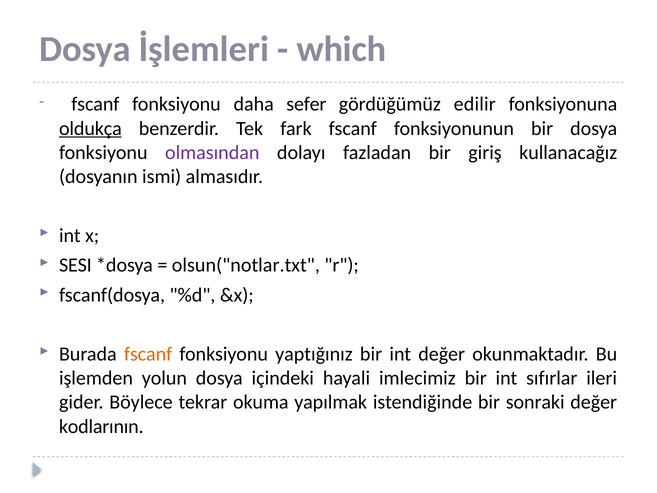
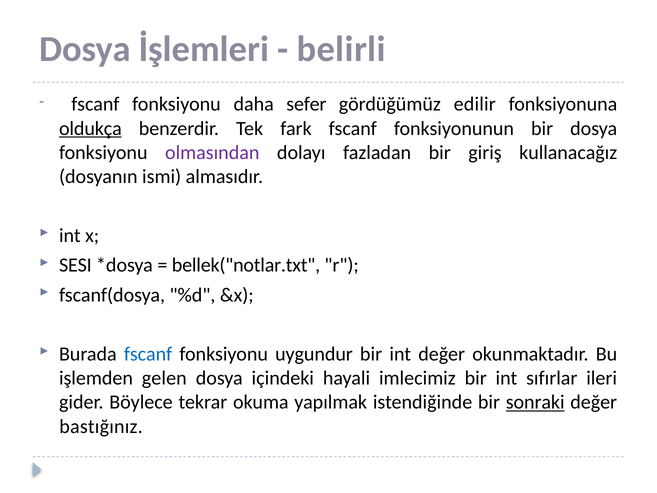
which: which -> belirli (341, 49)
olsun("notlar.txt: olsun("notlar.txt -> bellek("notlar.txt (246, 265)
fscanf colour: orange -> blue (148, 354)
yaptığınız: yaptığınız -> uygundur (314, 354)
yolun: yolun -> gelen (164, 378)
sonraki underline: none -> present (535, 402)
kodlarının: kodlarının -> bastığınız (101, 426)
